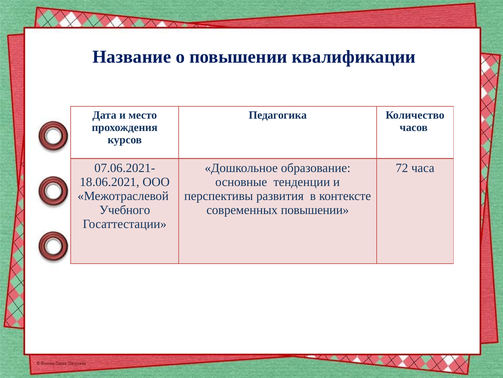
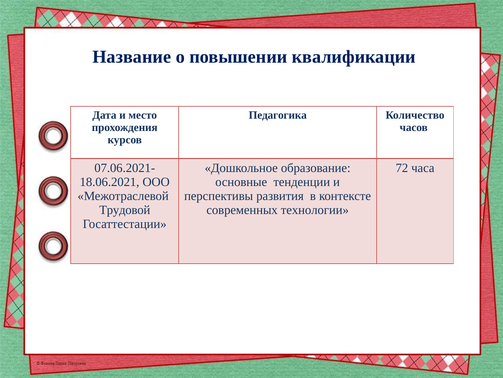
Учебного: Учебного -> Трудовой (125, 210)
современных повышении: повышении -> технологии (315, 210)
